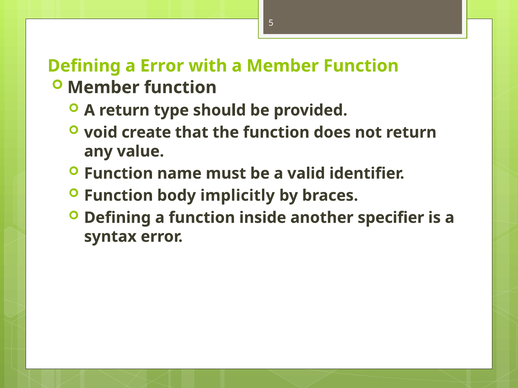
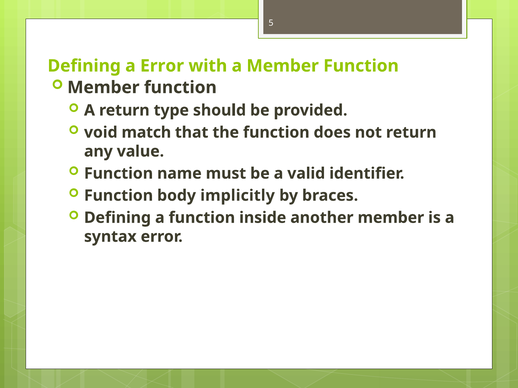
create: create -> match (146, 133)
another specifier: specifier -> member (391, 218)
